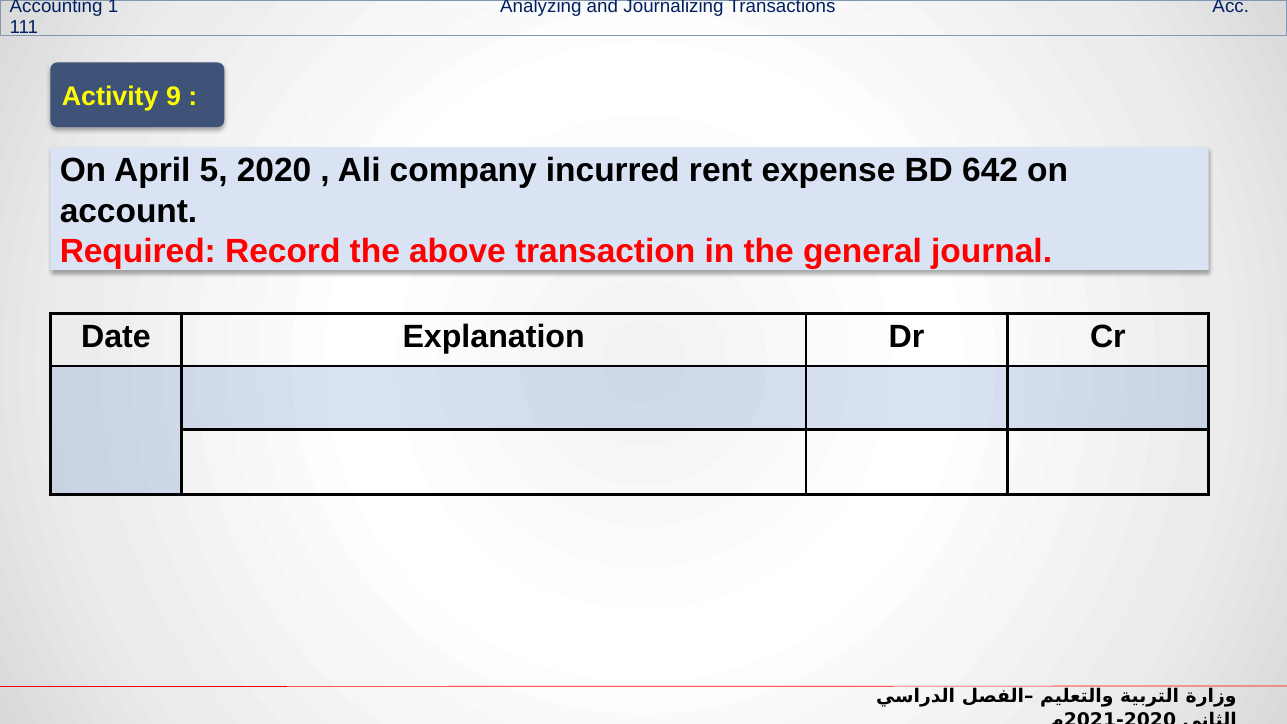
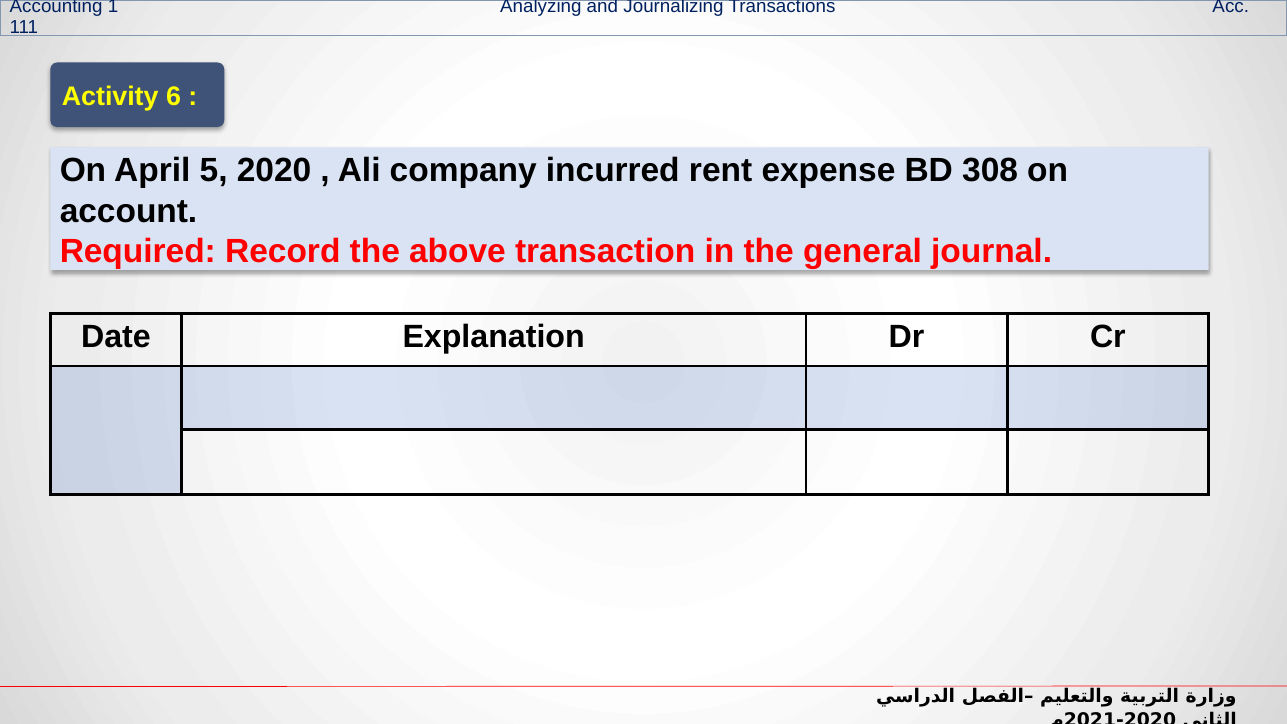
9: 9 -> 6 (173, 97)
642: 642 -> 308 (990, 171)
